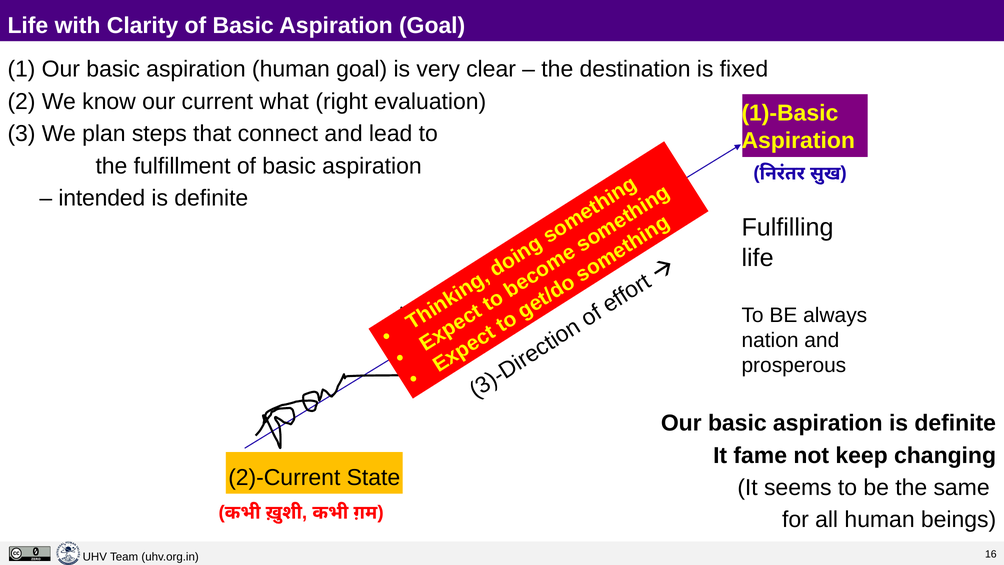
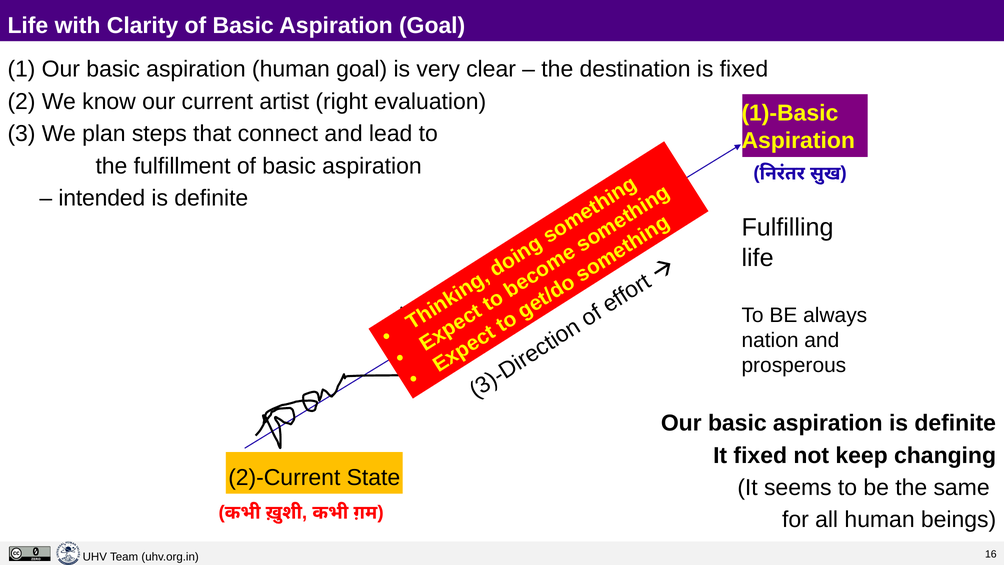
what: what -> artist (284, 102)
It fame: fame -> fixed (760, 455)
